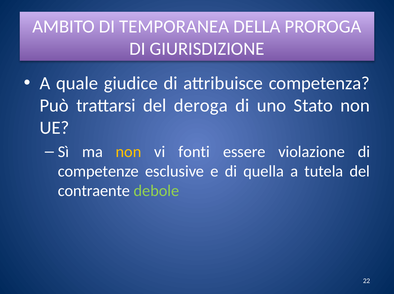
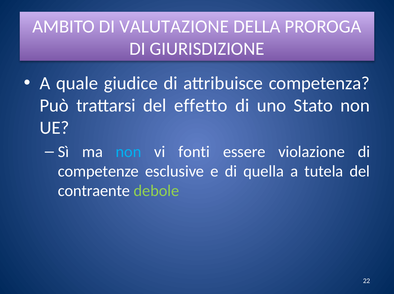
TEMPORANEA: TEMPORANEA -> VALUTAZIONE (174, 26)
deroga: deroga -> effetto (201, 106)
non colour: yellow -> light blue (129, 152)
